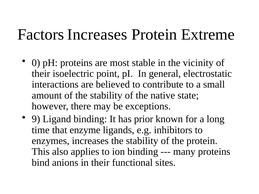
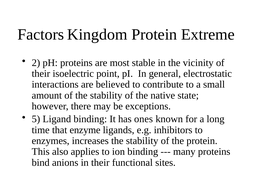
Factors Increases: Increases -> Kingdom (97, 35)
0: 0 -> 2 (36, 63)
9: 9 -> 5 (36, 119)
prior: prior -> ones (144, 119)
